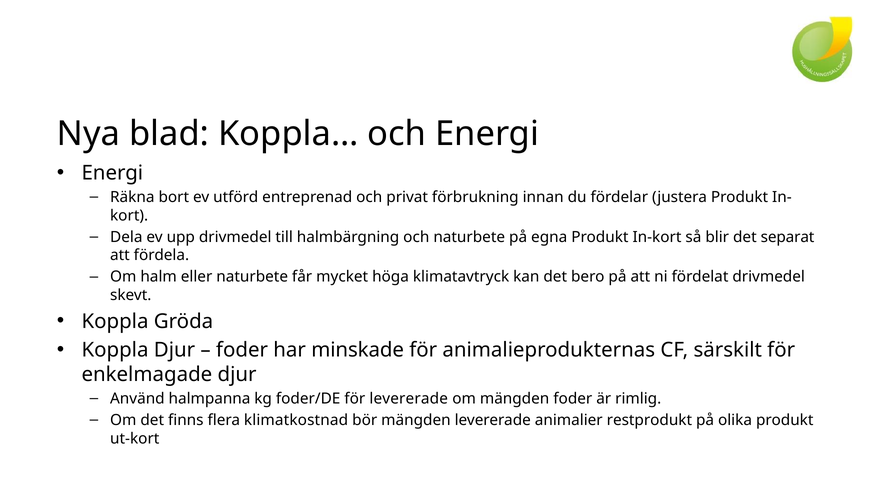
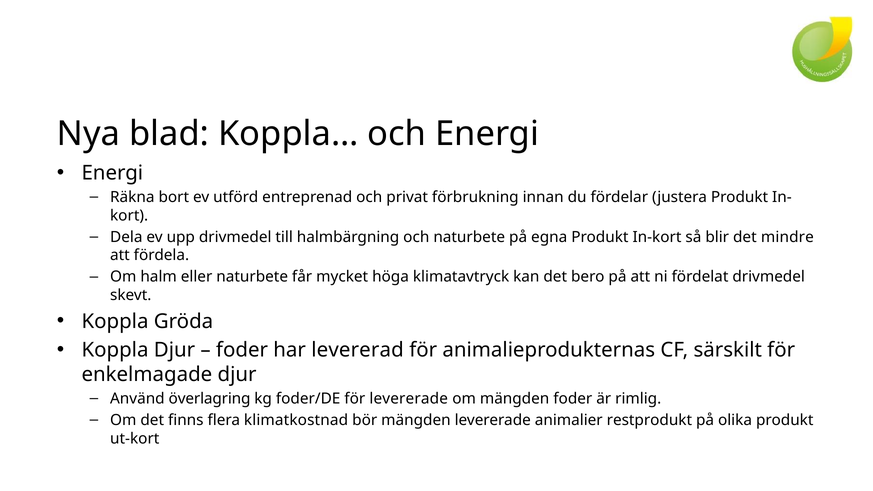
separat: separat -> mindre (787, 237)
minskade: minskade -> levererad (358, 350)
halmpanna: halmpanna -> överlagring (210, 399)
